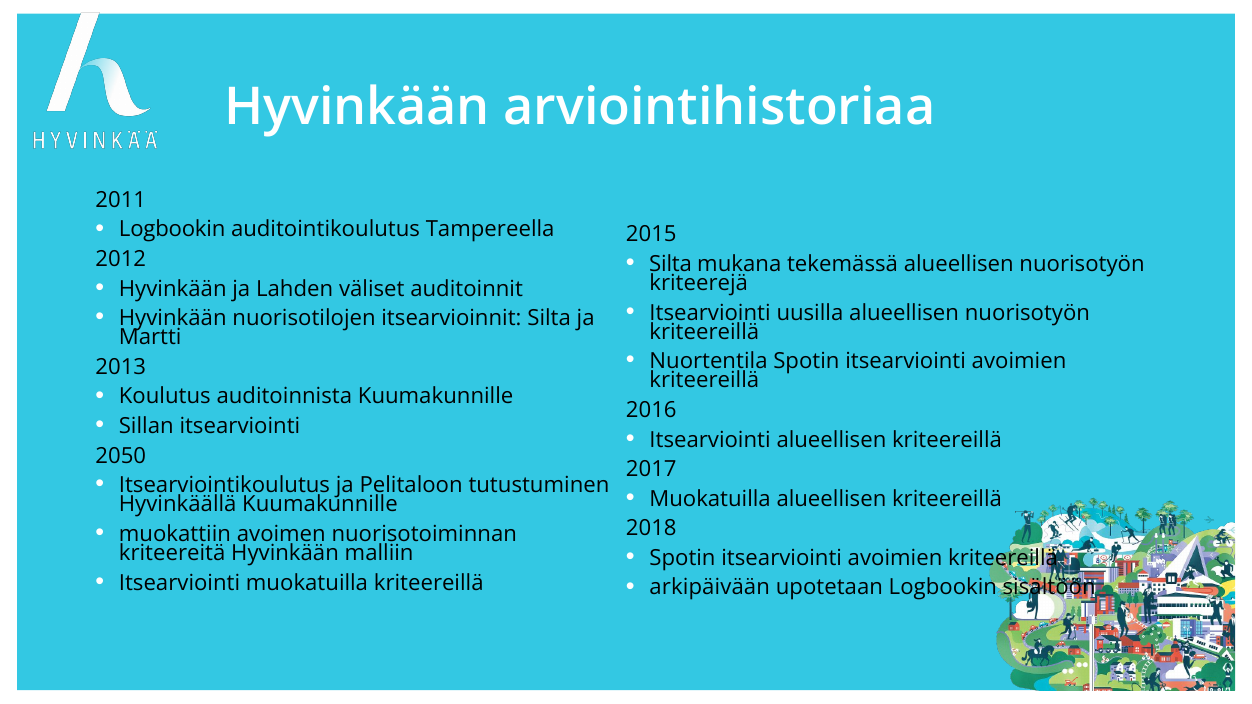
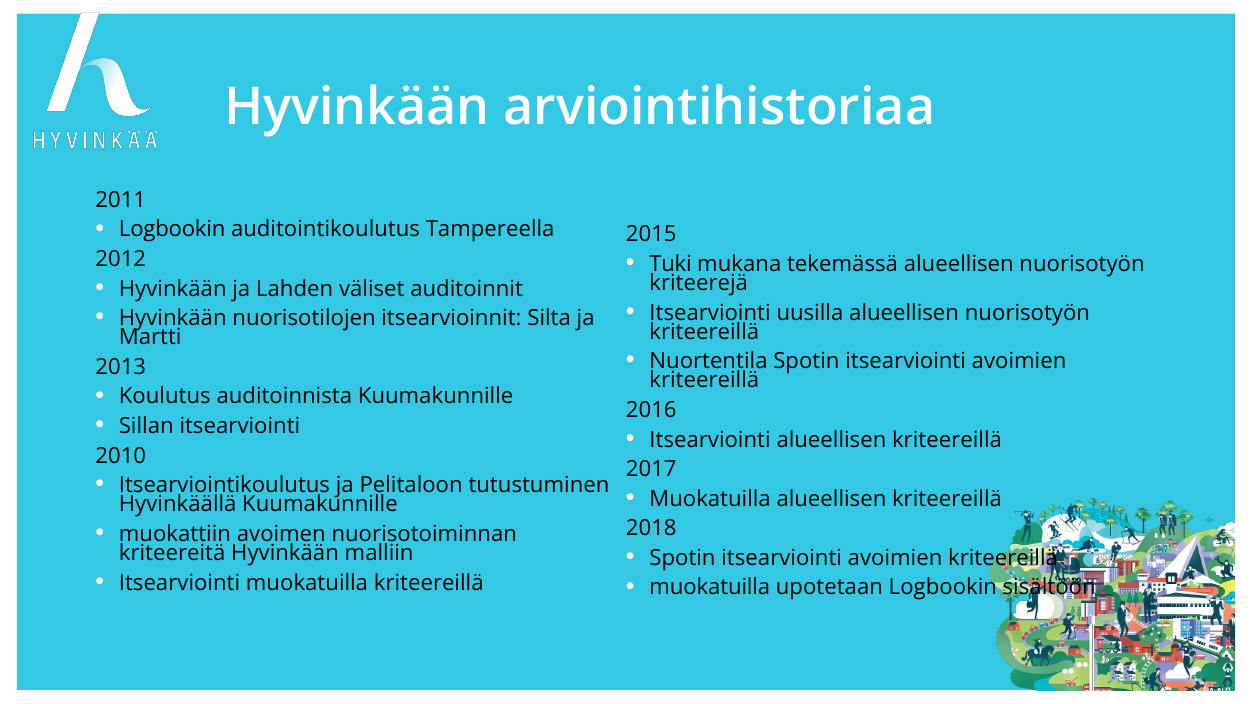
Silta: Silta -> Tuki (671, 264)
2050: 2050 -> 2010 (121, 456)
arkipäivään: arkipäivään -> muokatuilla (710, 588)
